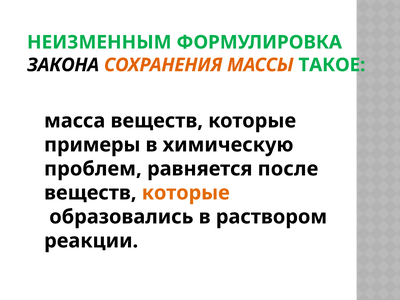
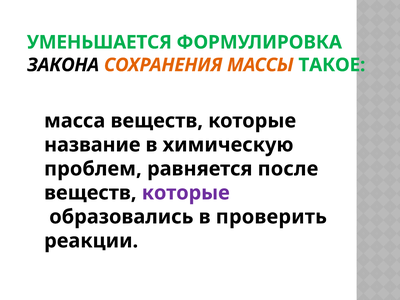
НЕИЗМЕННЫМ: НЕИЗМЕННЫМ -> УМЕНЬШАЕТСЯ (99, 42)
примеры: примеры -> название (92, 145)
которые colour: orange -> purple (186, 193)
раствором: раствором -> проверить (271, 217)
